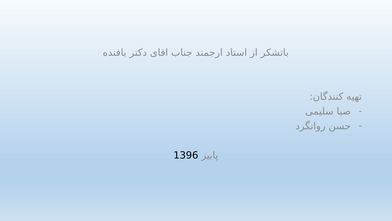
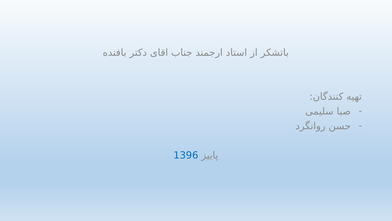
1396 colour: black -> blue (186, 155)
